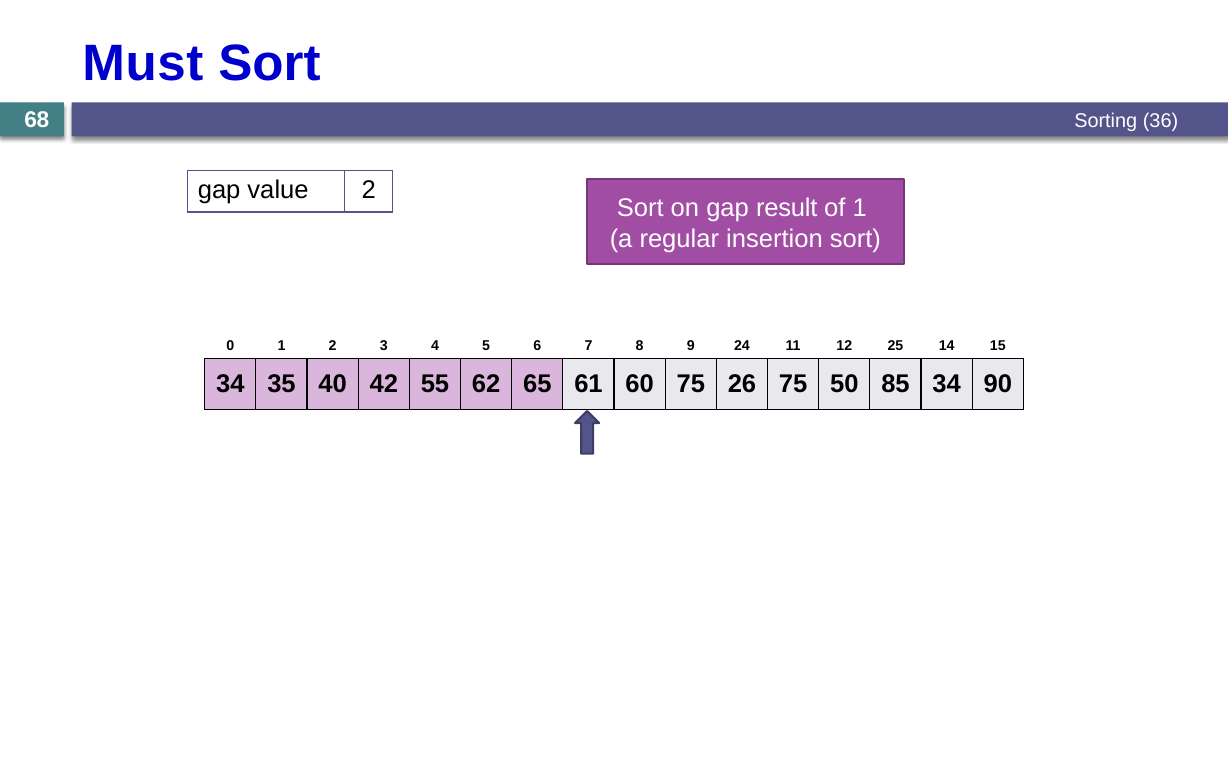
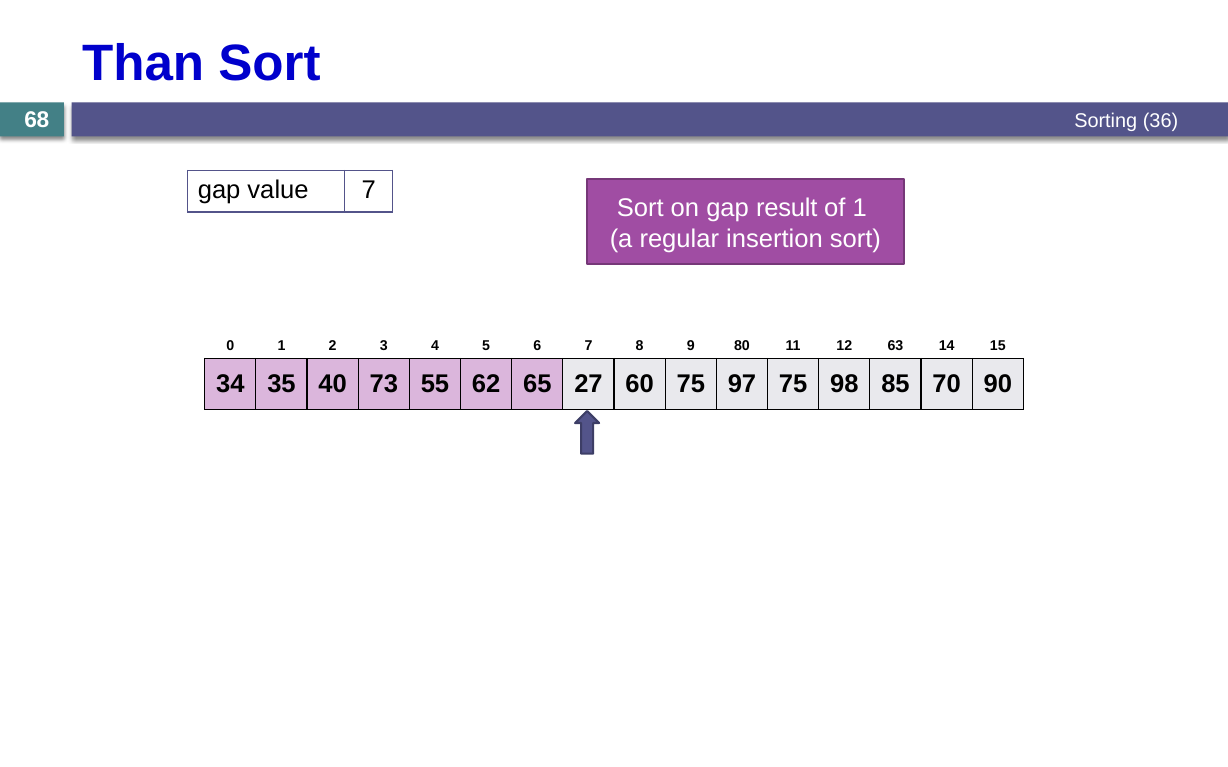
Must: Must -> Than (143, 64)
value 2: 2 -> 7 (369, 190)
24: 24 -> 80 (742, 346)
25: 25 -> 63 (895, 346)
42: 42 -> 73 (384, 385)
61: 61 -> 27 (588, 385)
26: 26 -> 97 (742, 385)
50: 50 -> 98 (844, 385)
85 34: 34 -> 70 (947, 385)
